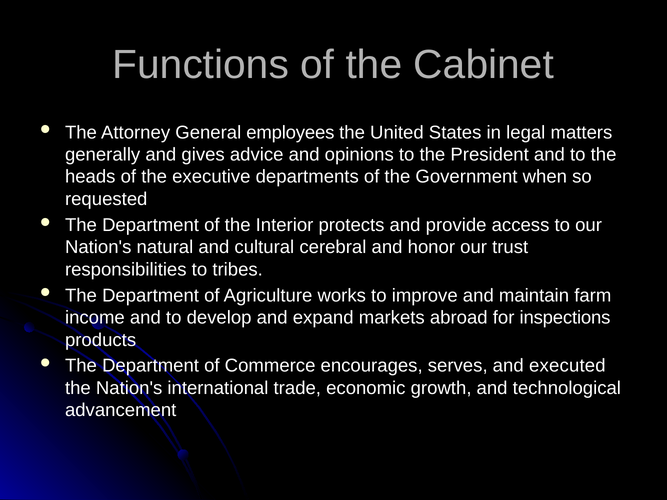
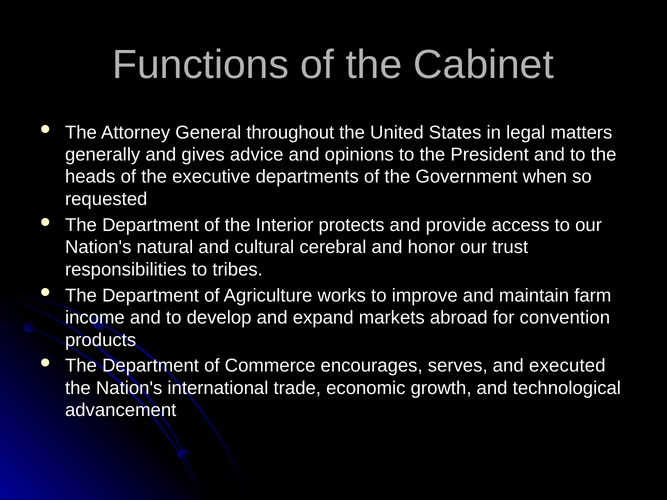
employees: employees -> throughout (290, 132)
inspections: inspections -> convention (565, 318)
